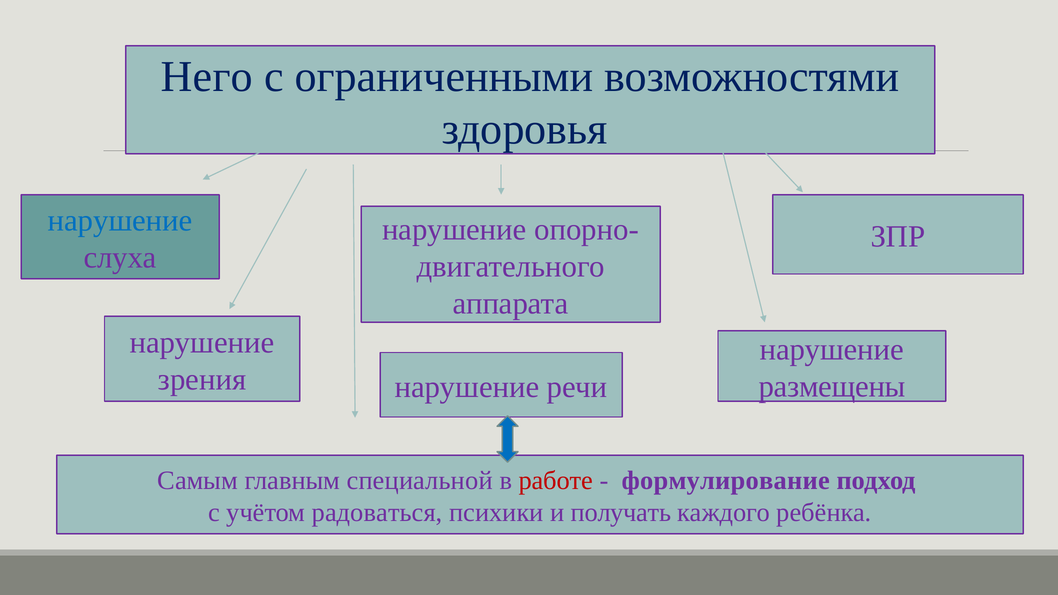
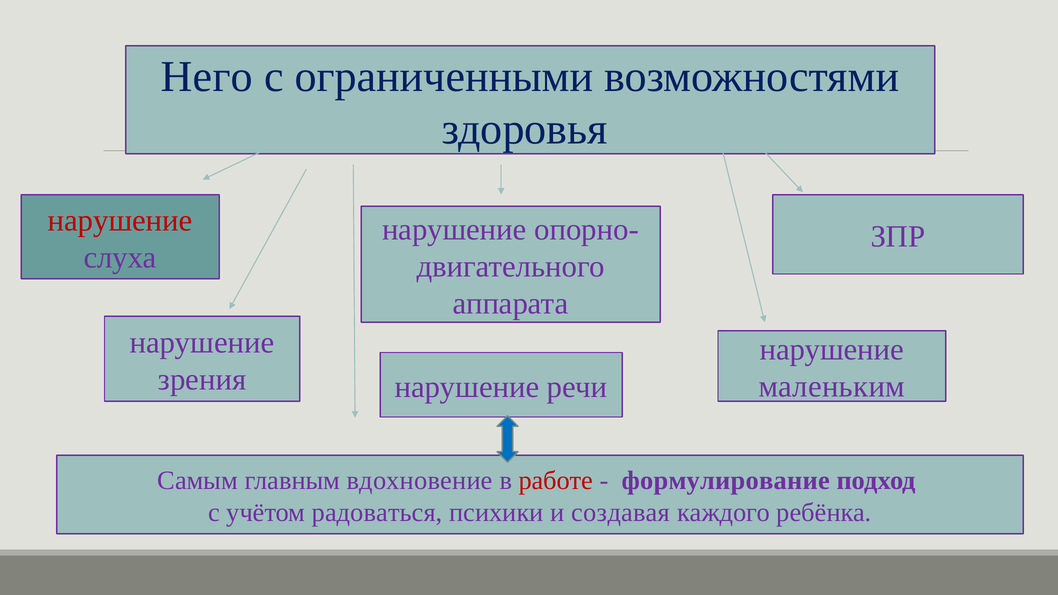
нарушение colour: blue -> red (120, 220)
размещены: размещены -> маленьким (832, 387)
специальной: специальной -> вдохновение (420, 481)
получать: получать -> создавая (621, 512)
